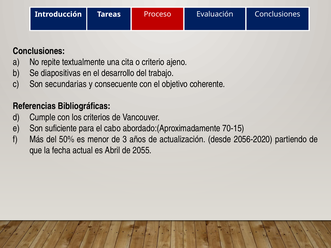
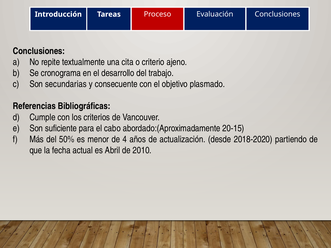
diapositivas: diapositivas -> cronograma (61, 73)
coherente: coherente -> plasmado (207, 84)
70-15: 70-15 -> 20-15 (233, 128)
3: 3 -> 4 (125, 139)
2056-2020: 2056-2020 -> 2018-2020 (253, 139)
2055: 2055 -> 2010 (142, 150)
